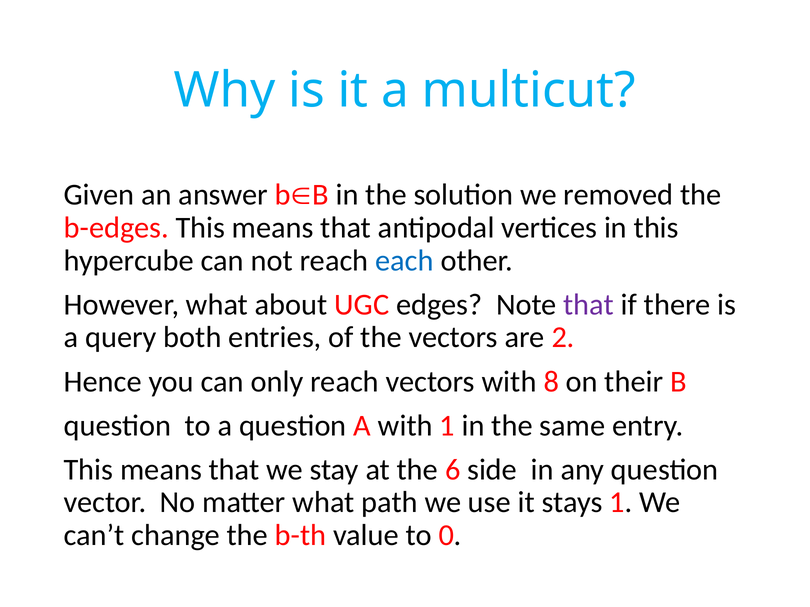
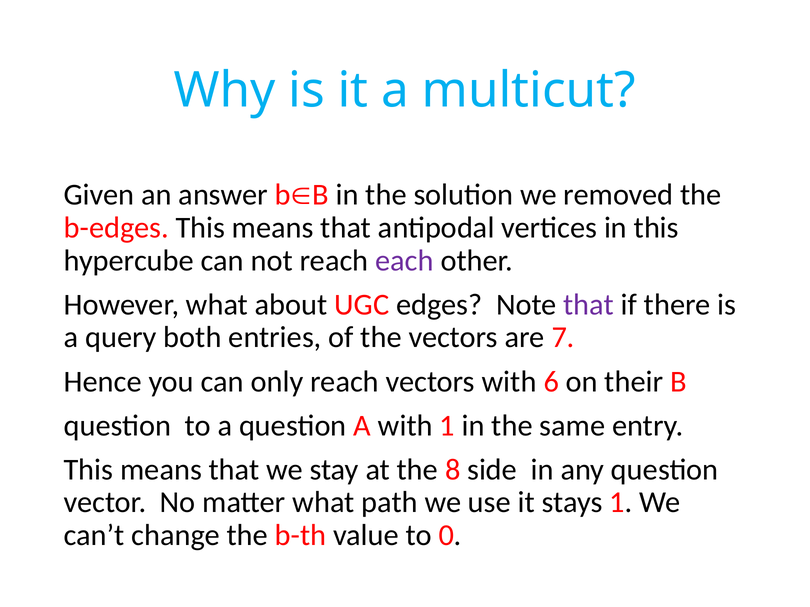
each colour: blue -> purple (405, 261)
2: 2 -> 7 (563, 338)
8: 8 -> 6 (551, 382)
6: 6 -> 8 (453, 470)
